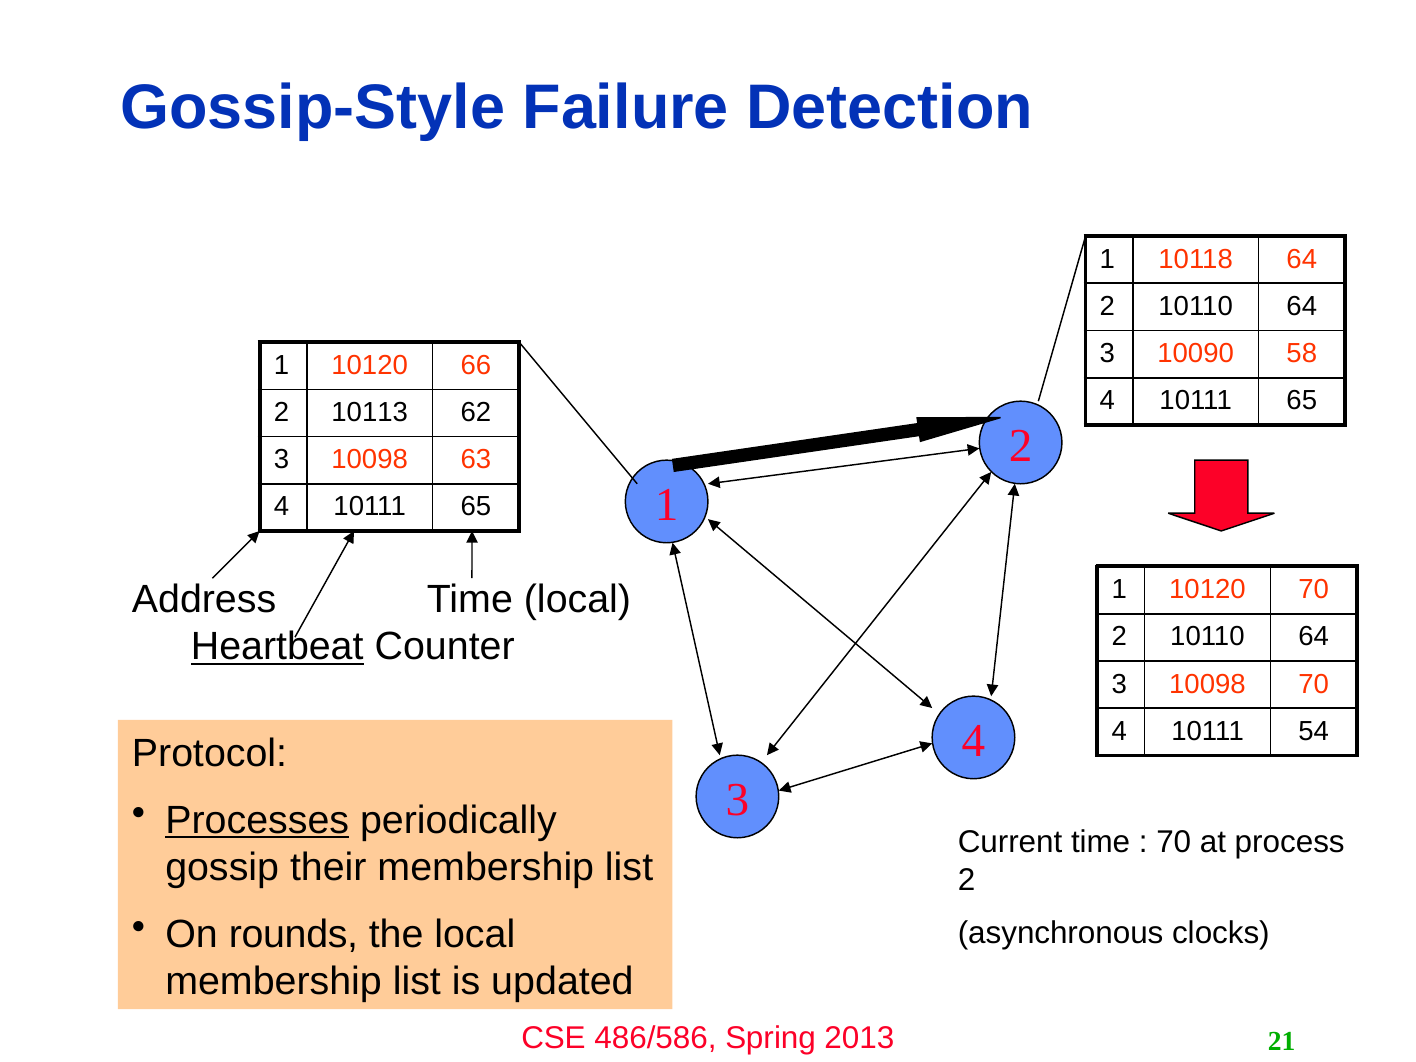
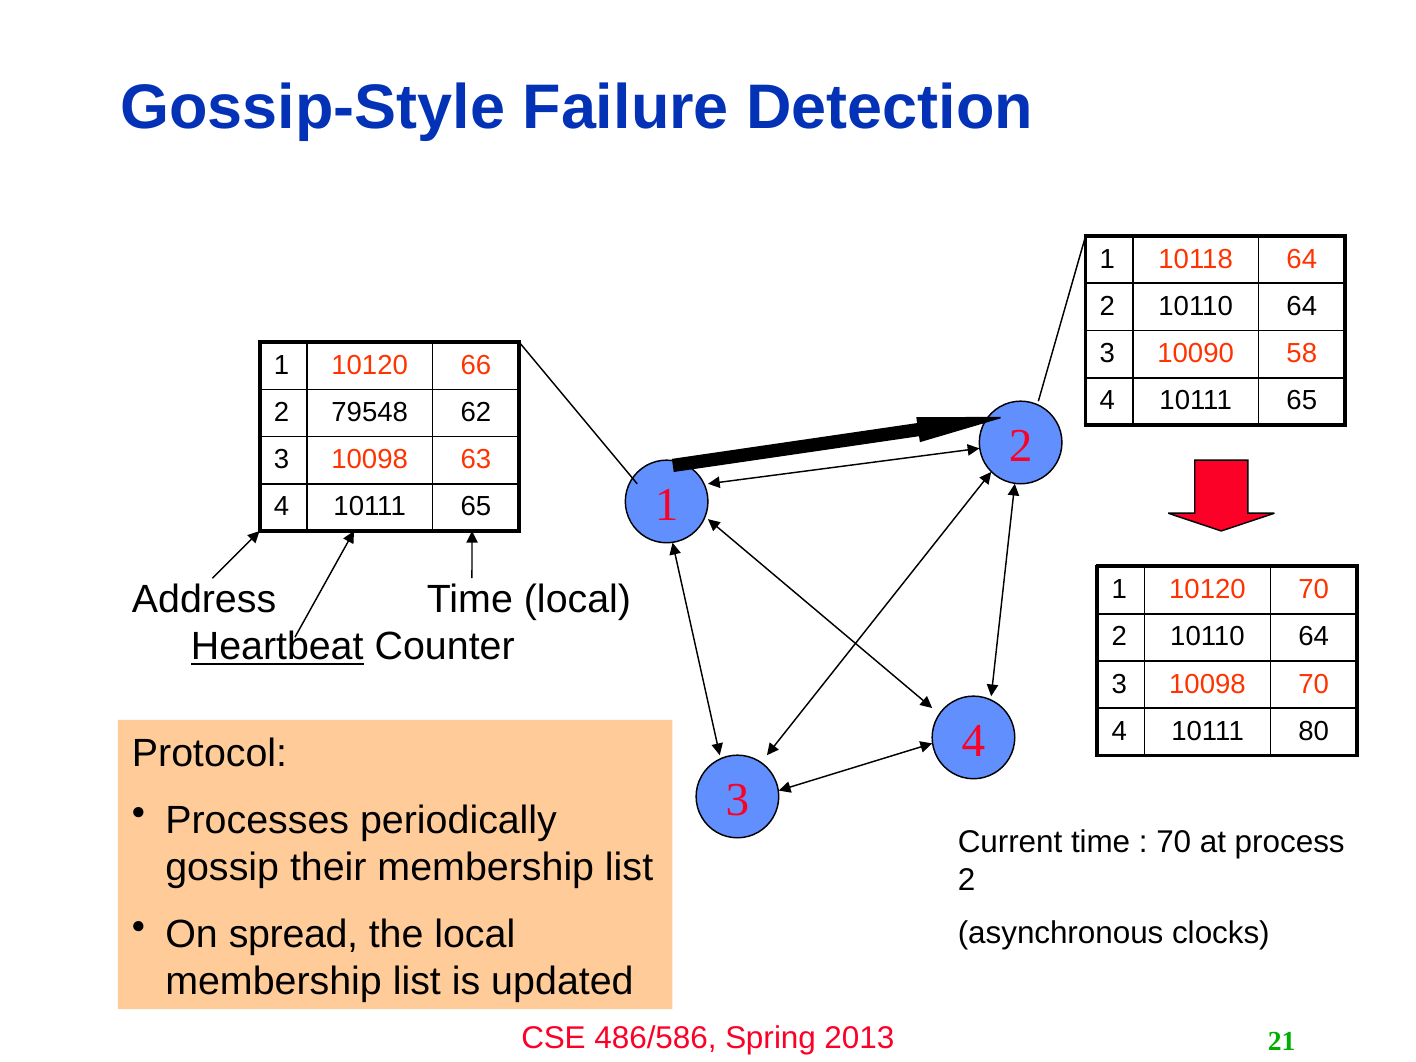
10113: 10113 -> 79548 (370, 412)
54: 54 -> 80 (1314, 731)
Processes underline: present -> none (257, 820)
rounds: rounds -> spread (293, 934)
